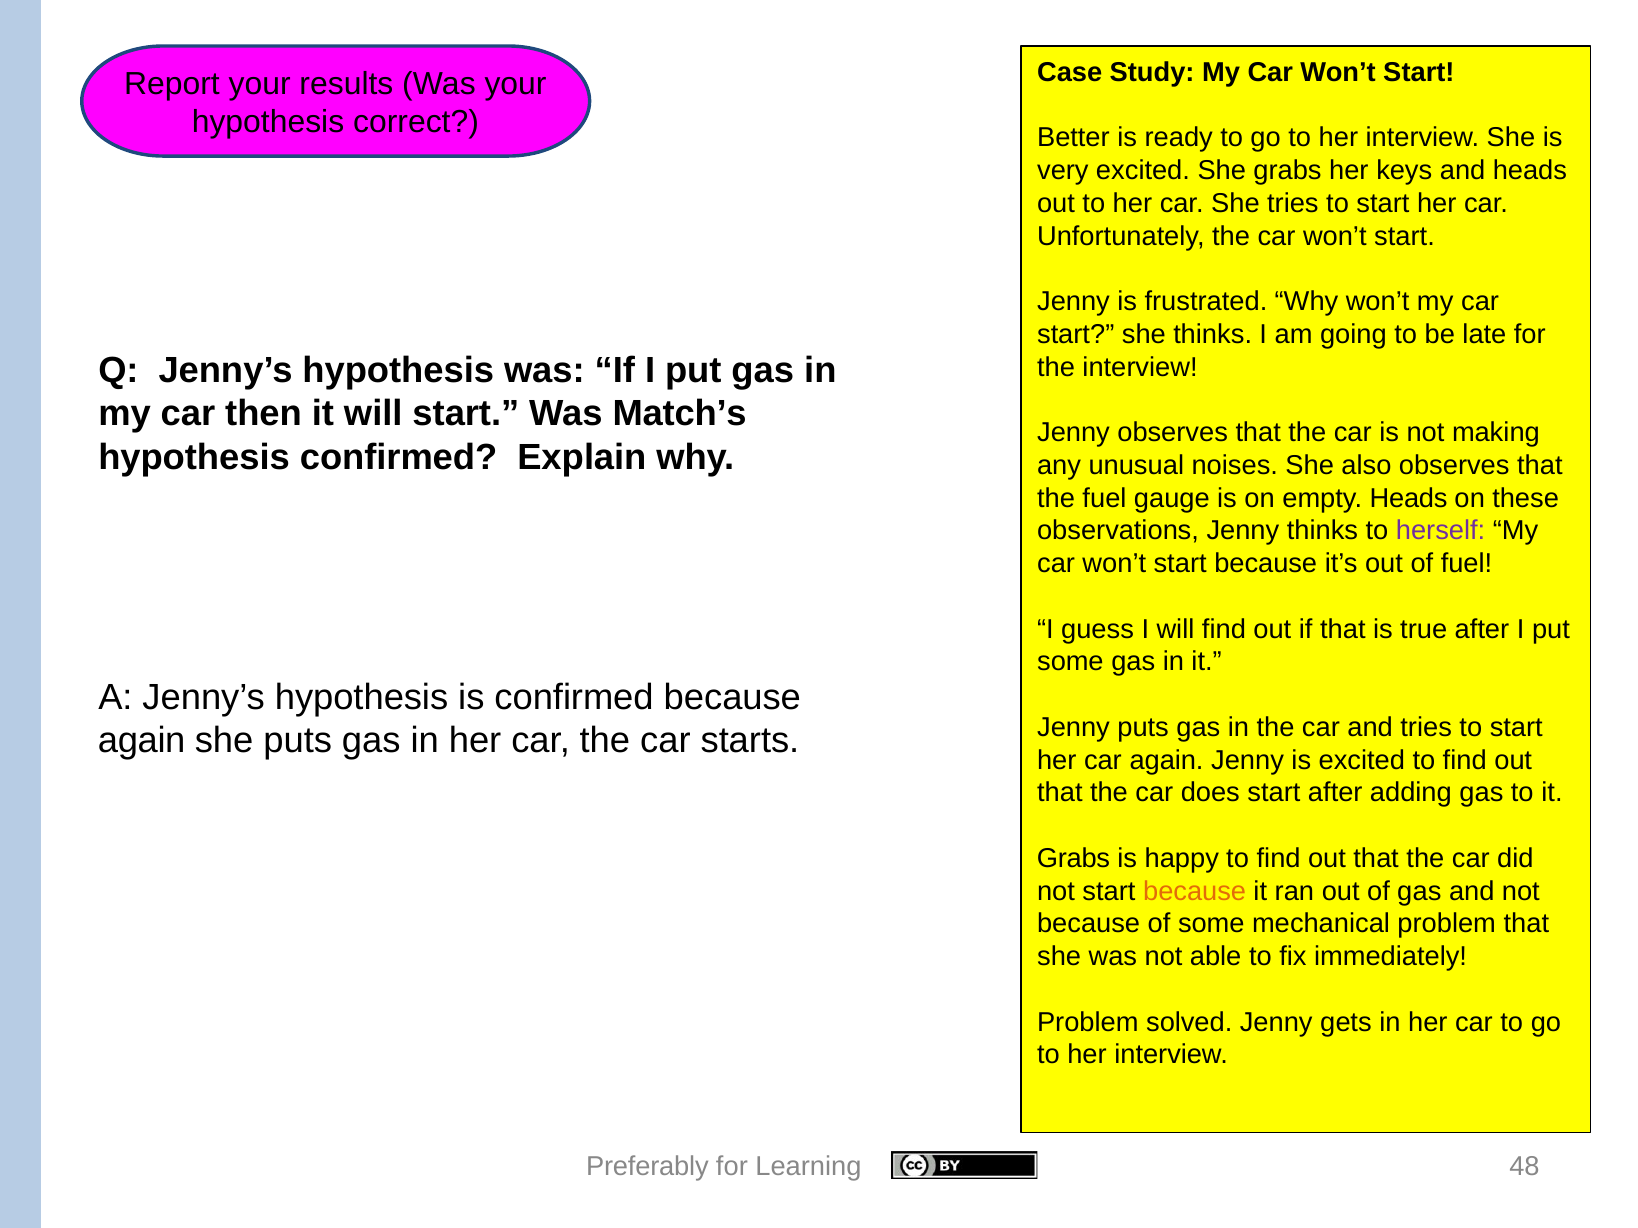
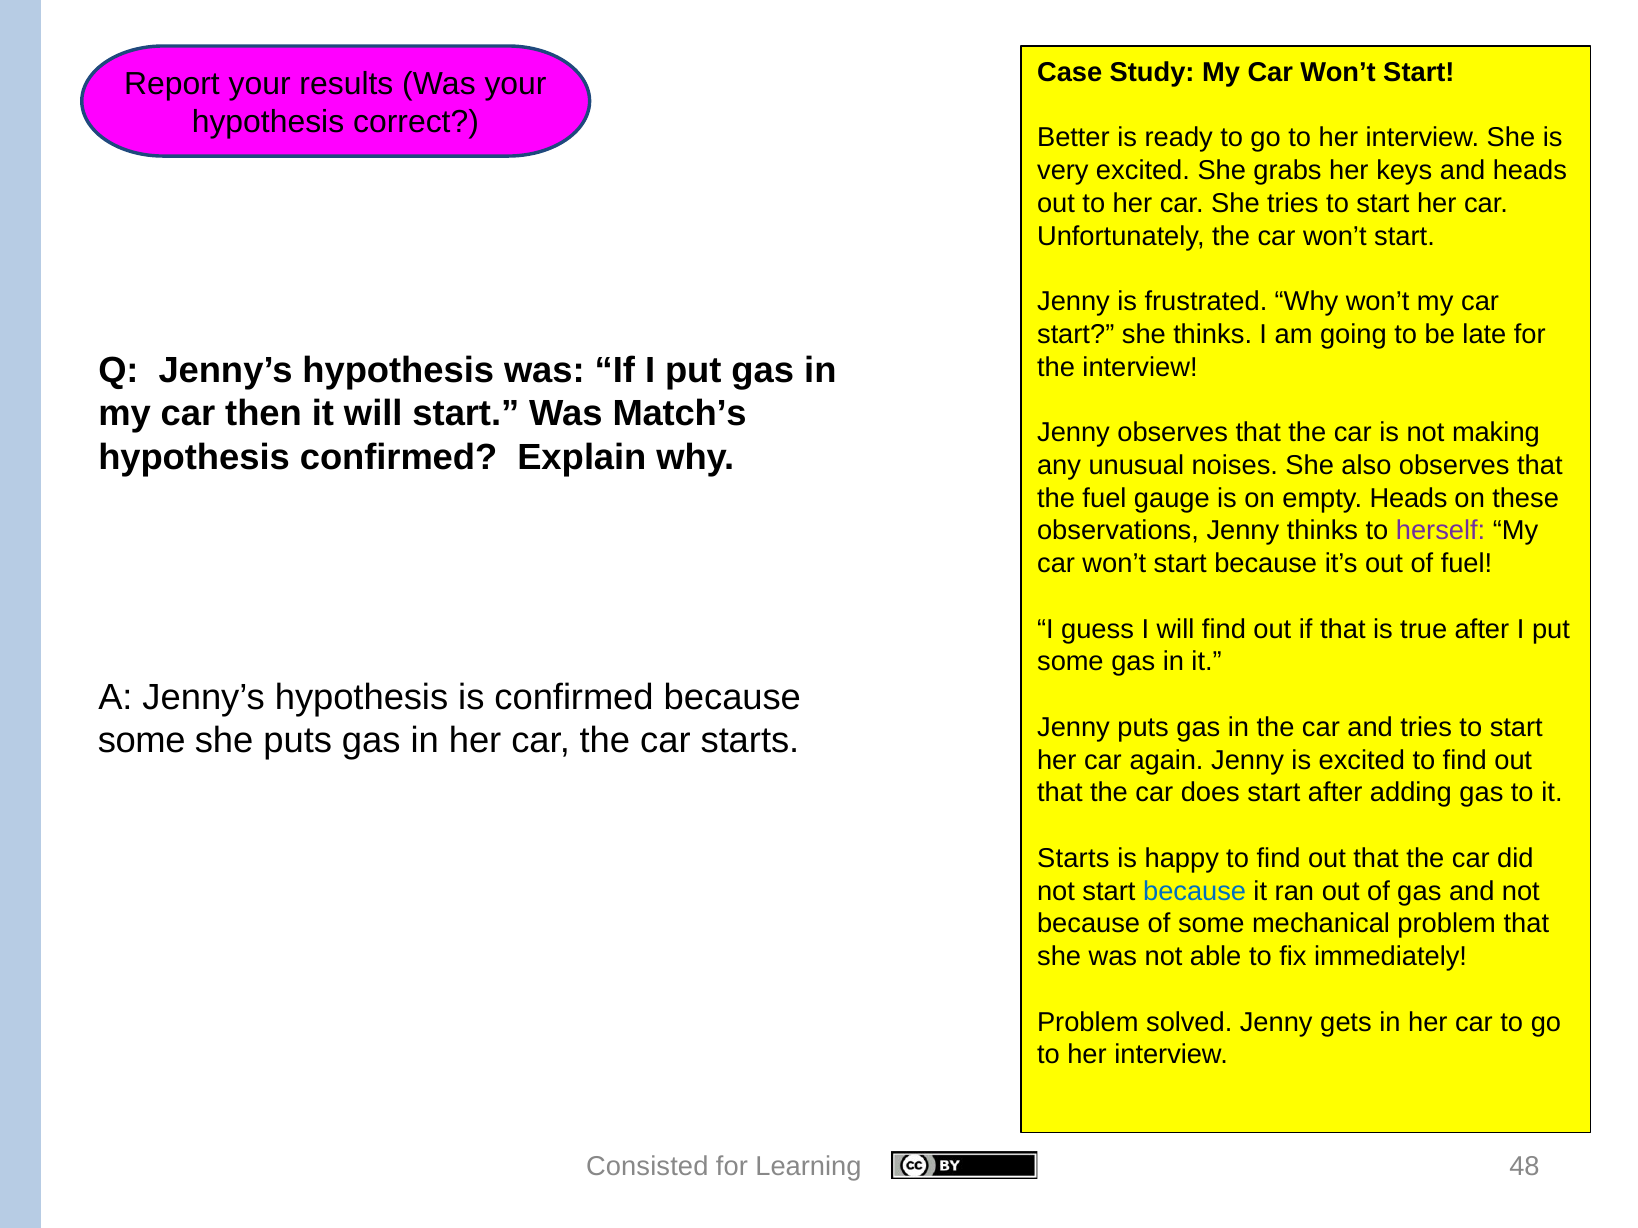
again: again -> some (142, 741)
Grabs: Grabs -> Starts (1073, 859)
because colour: orange -> blue (1195, 891)
Preferably: Preferably -> Consisted (647, 1167)
